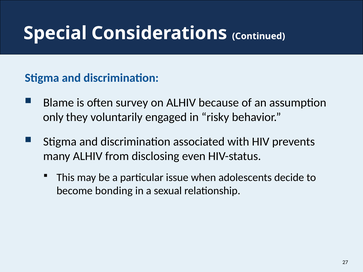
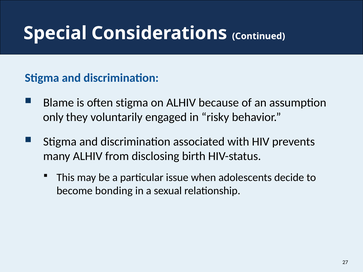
often survey: survey -> stigma (132, 103)
even: even -> birth (194, 156)
